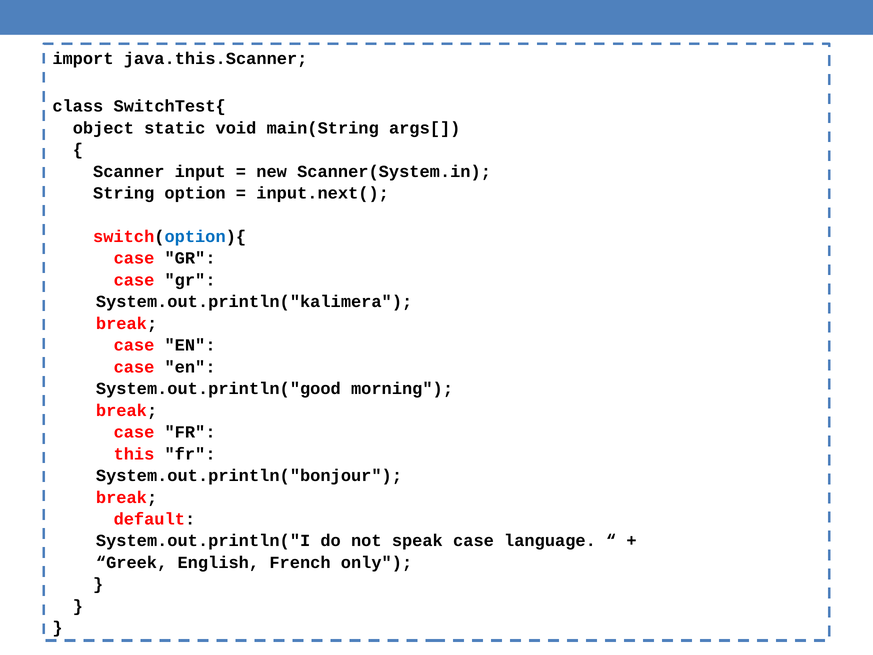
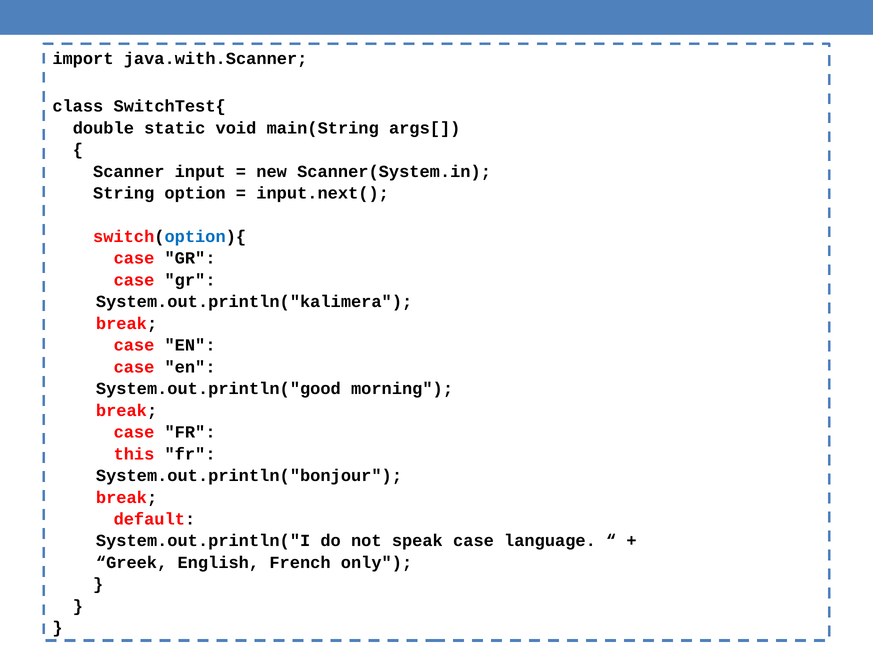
java.this.Scanner: java.this.Scanner -> java.with.Scanner (216, 59)
object: object -> double (103, 128)
